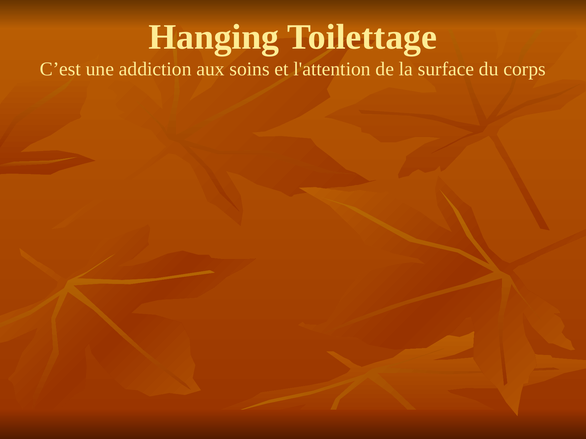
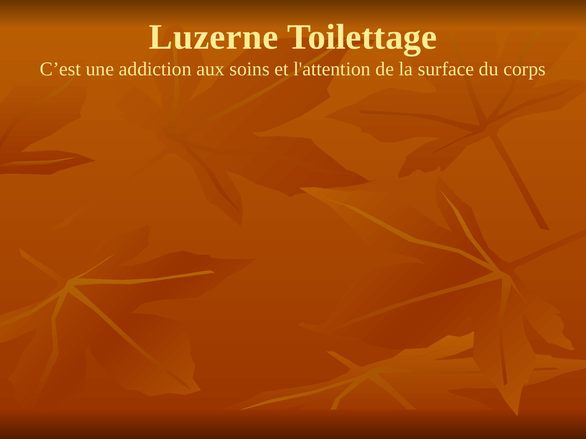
Hanging: Hanging -> Luzerne (214, 37)
